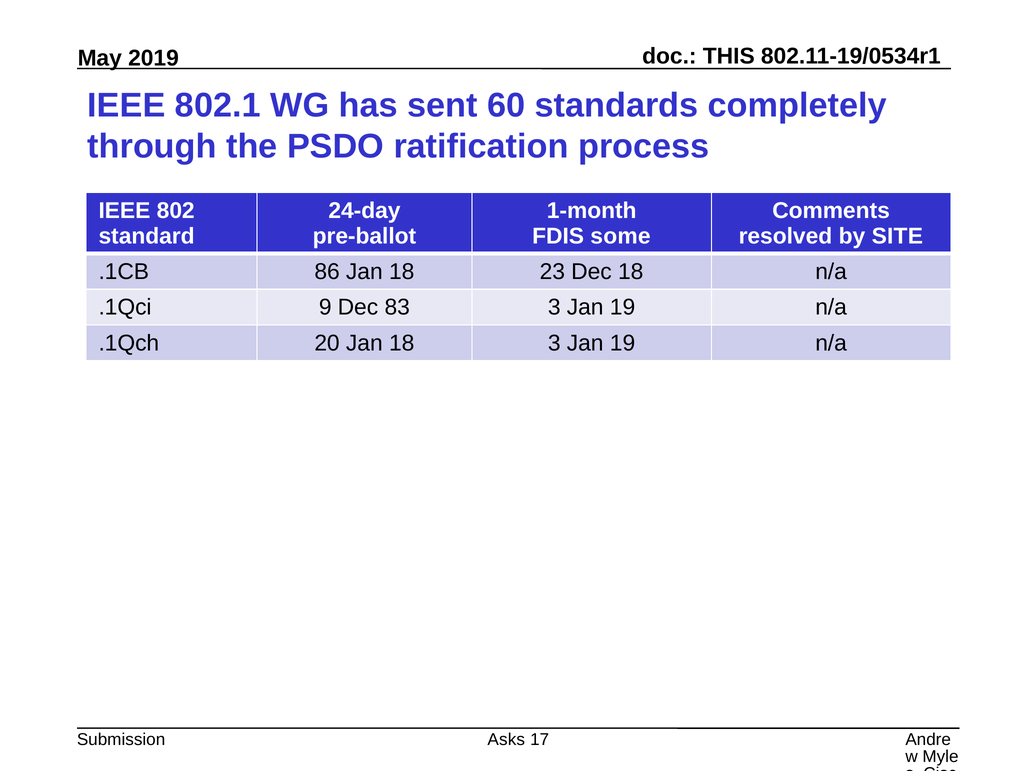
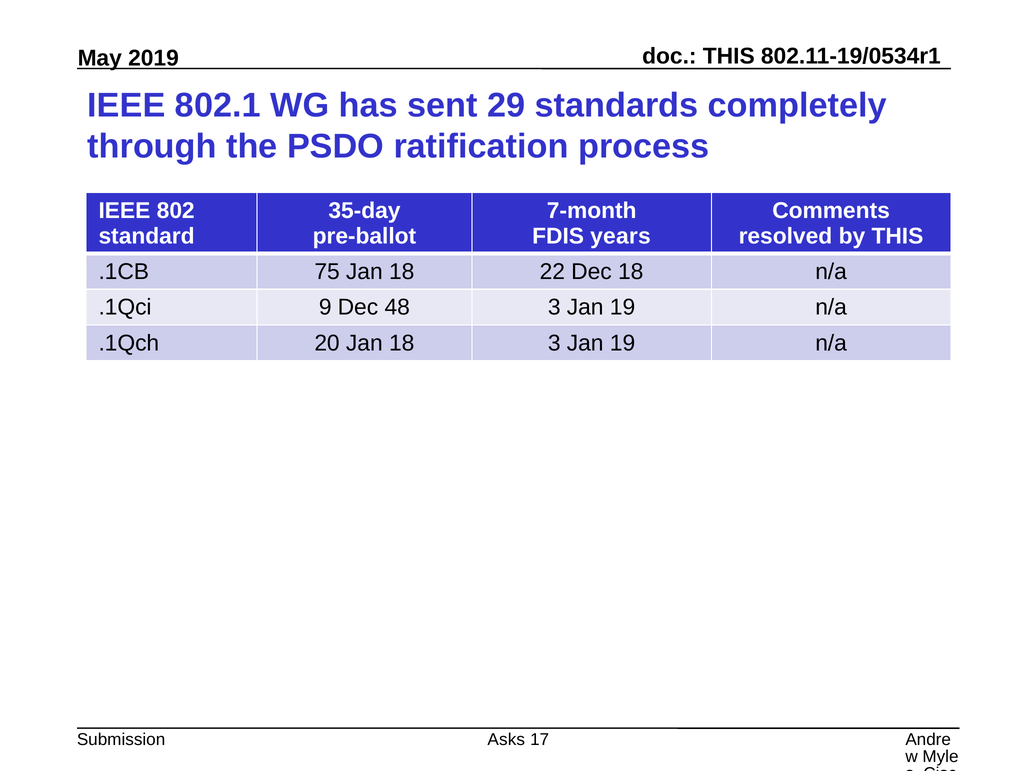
60: 60 -> 29 (506, 105)
24-day: 24-day -> 35-day (364, 211)
1-month: 1-month -> 7-month (592, 211)
some: some -> years (620, 236)
by SITE: SITE -> THIS (897, 236)
86: 86 -> 75 (327, 272)
23: 23 -> 22 (552, 272)
83: 83 -> 48 (397, 307)
